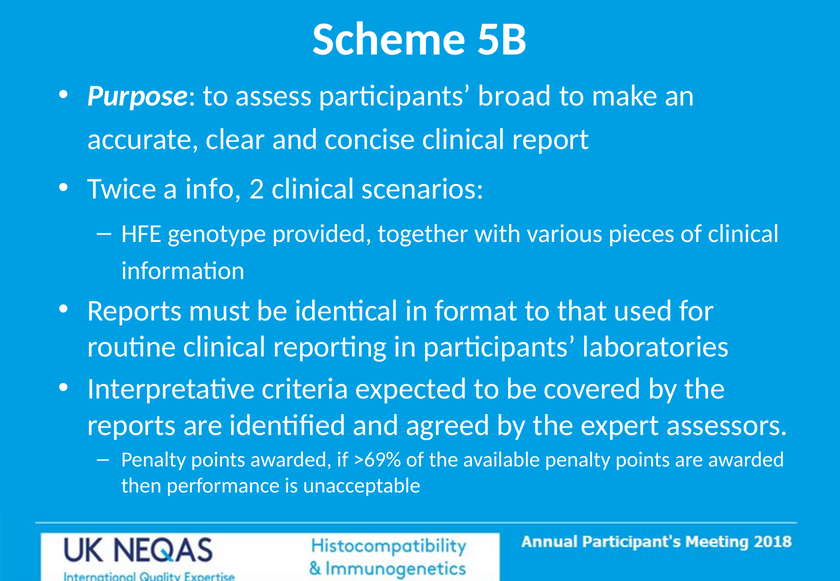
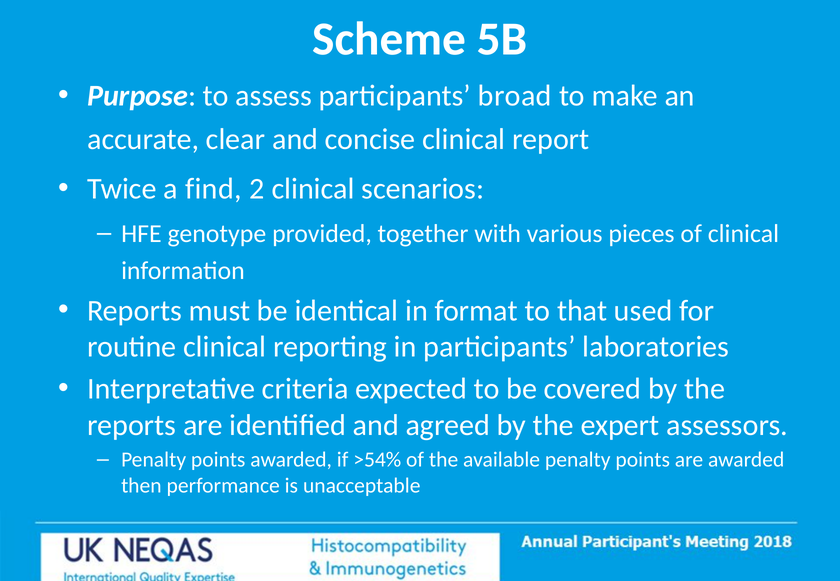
info: info -> find (214, 189)
>69%: >69% -> >54% (377, 460)
